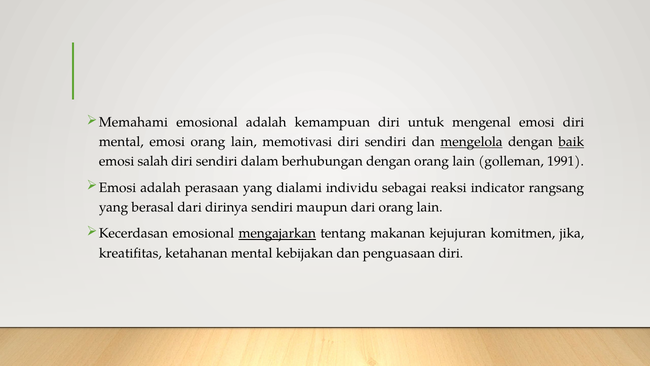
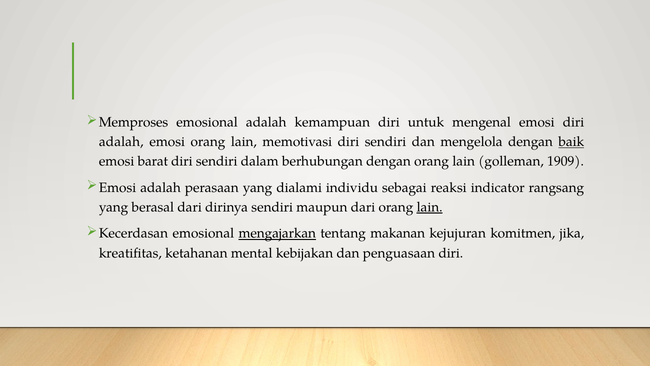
Memahami: Memahami -> Memproses (134, 122)
mental: mental -> adalah (121, 142)
mengelola underline: present -> none (472, 142)
salah: salah -> barat (153, 161)
1991: 1991 -> 1909 (566, 161)
lain underline: none -> present (430, 207)
